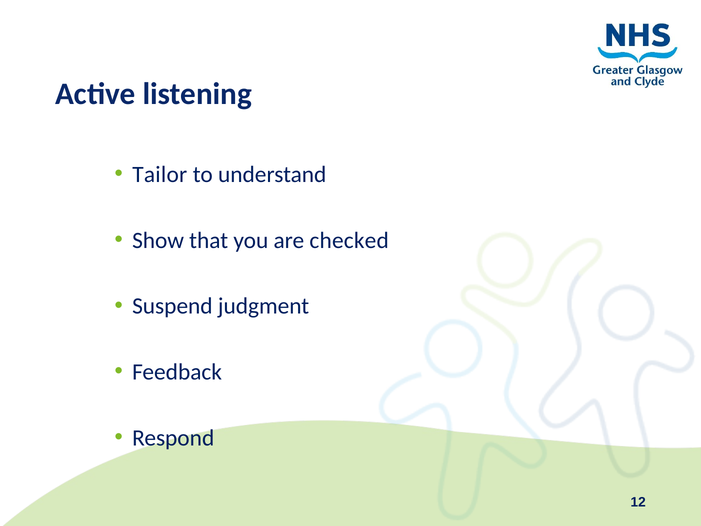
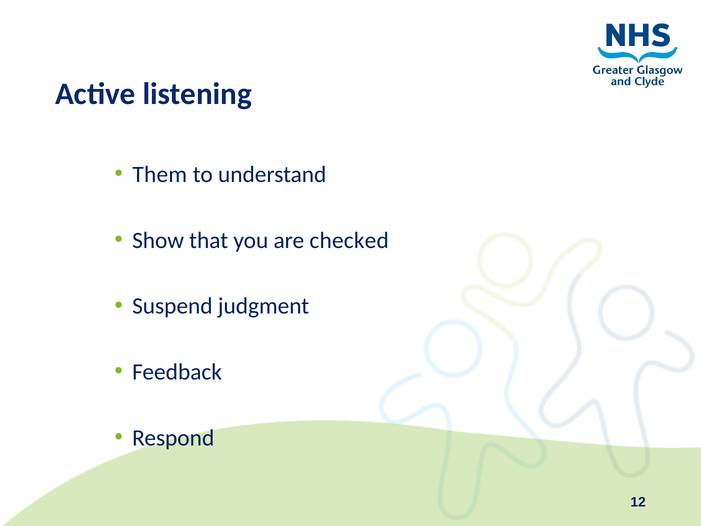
Tailor: Tailor -> Them (160, 174)
